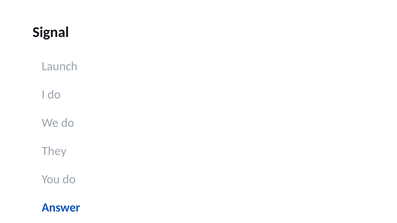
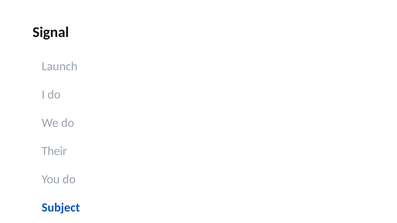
They: They -> Their (54, 151)
Answer: Answer -> Subject (61, 208)
